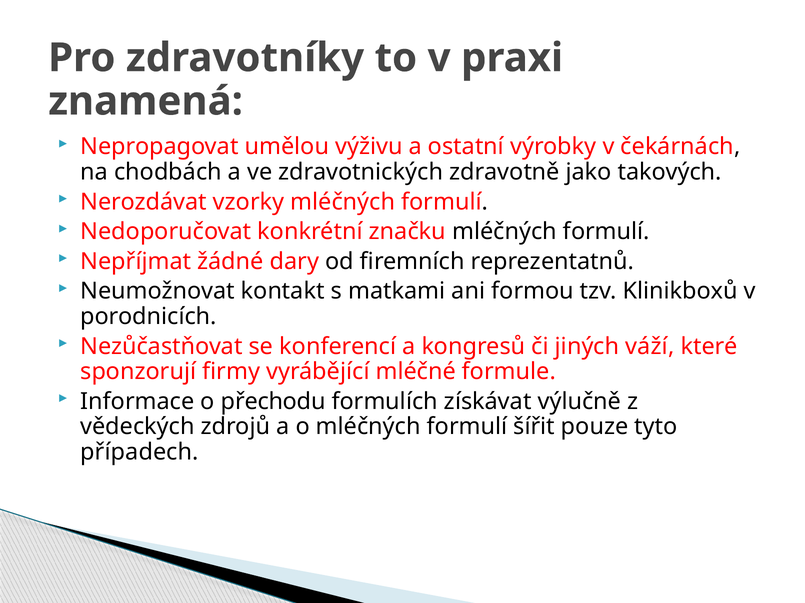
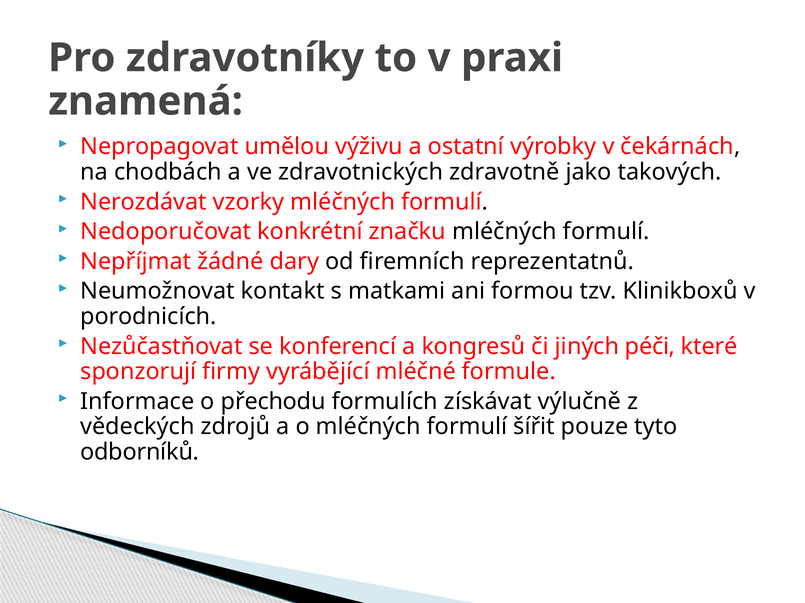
váží: váží -> péči (650, 347)
případech: případech -> odborníků (140, 453)
